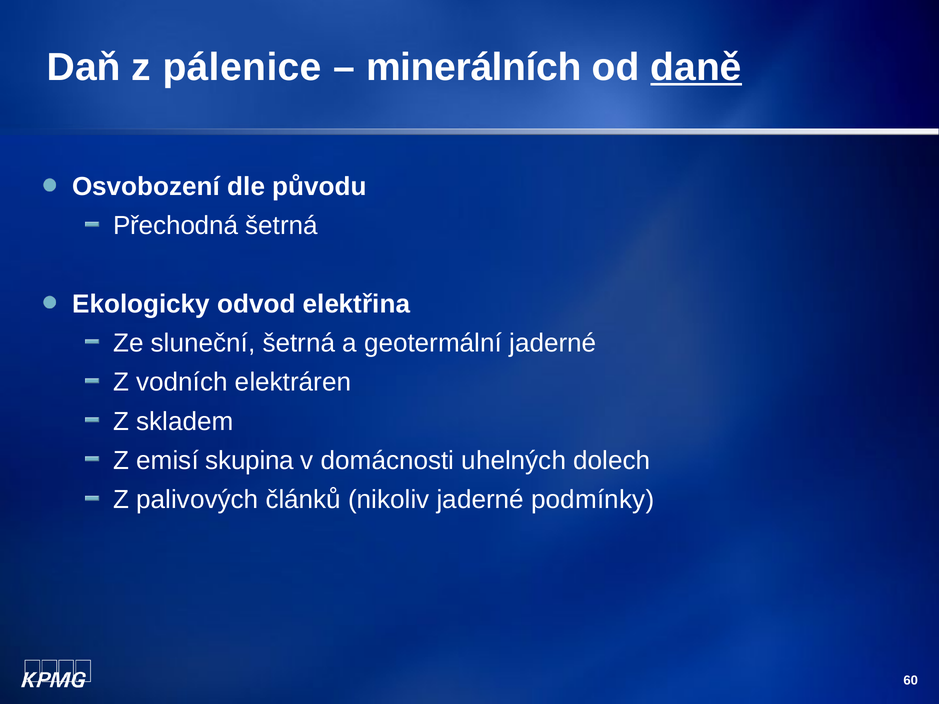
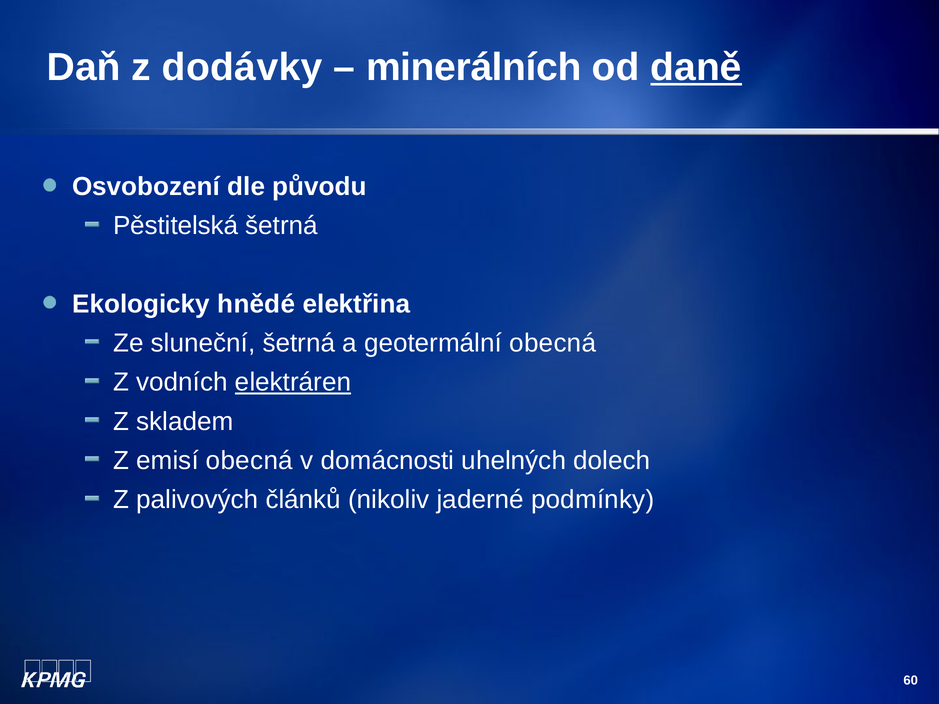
pálenice: pálenice -> dodávky (242, 67)
Přechodná: Přechodná -> Pěstitelská (176, 226)
odvod: odvod -> hnědé (256, 304)
geotermální jaderné: jaderné -> obecná (553, 343)
elektráren underline: none -> present (293, 382)
emisí skupina: skupina -> obecná (249, 461)
